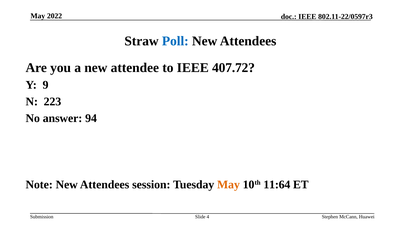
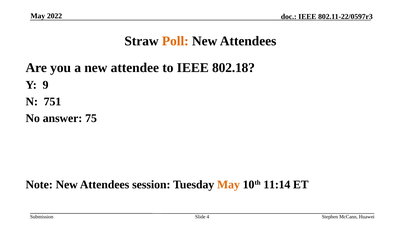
Poll colour: blue -> orange (175, 41)
407.72: 407.72 -> 802.18 (234, 67)
223: 223 -> 751 (52, 101)
94: 94 -> 75 (91, 118)
11:64: 11:64 -> 11:14 (277, 184)
